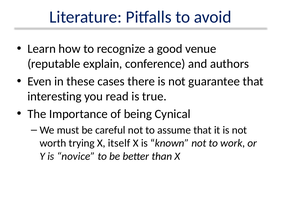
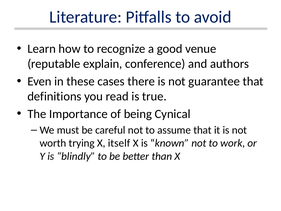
interesting: interesting -> definitions (54, 96)
novice: novice -> blindly (76, 156)
